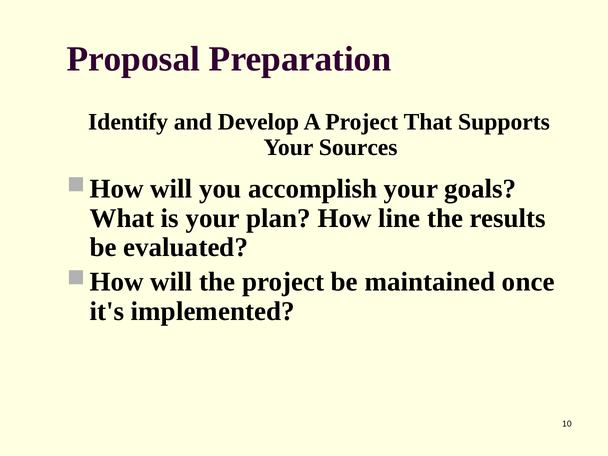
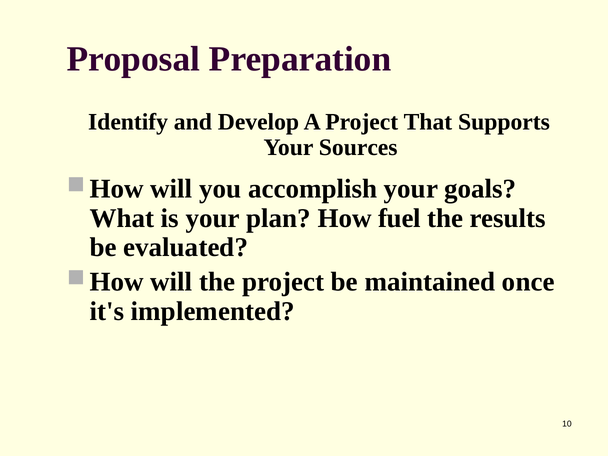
line: line -> fuel (399, 218)
